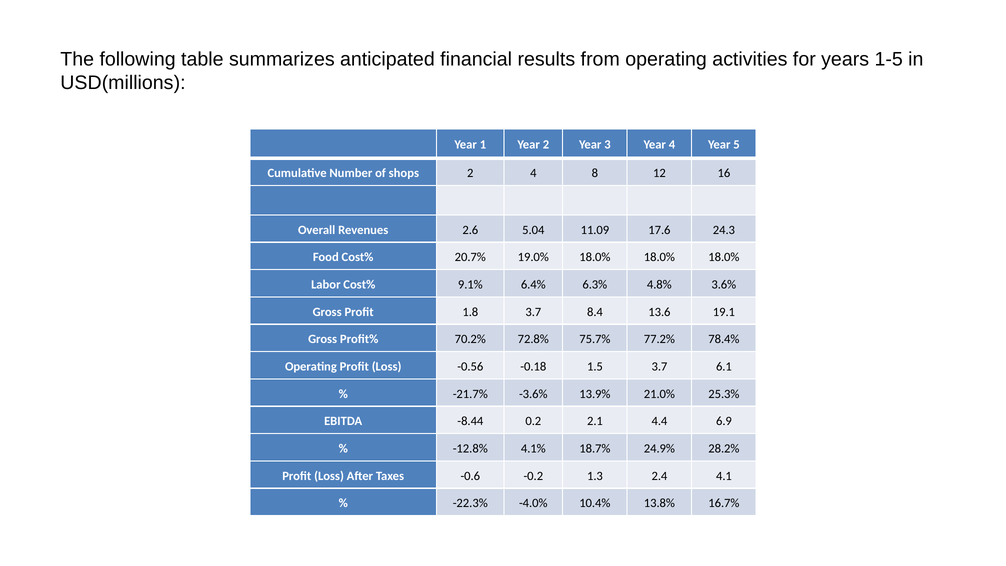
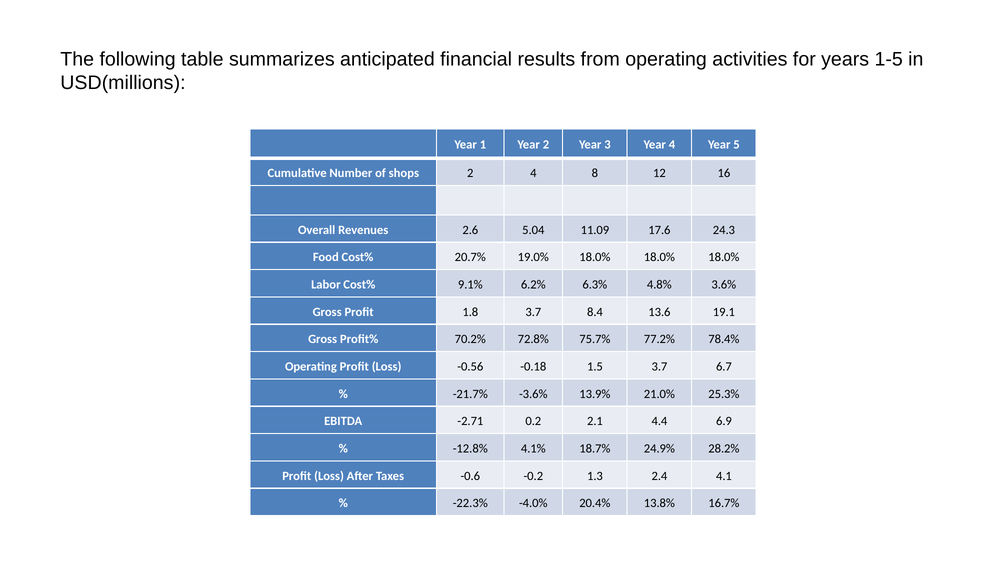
6.4%: 6.4% -> 6.2% (533, 284)
6.1: 6.1 -> 6.7 (724, 366)
-8.44: -8.44 -> -2.71 (470, 421)
10.4%: 10.4% -> 20.4% (595, 503)
